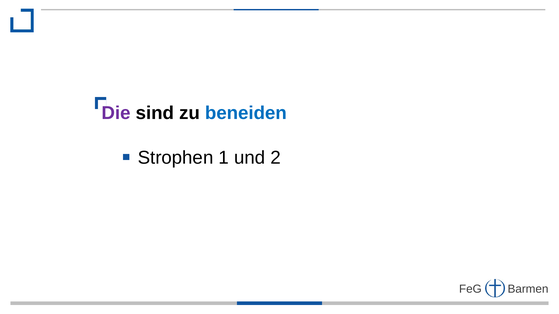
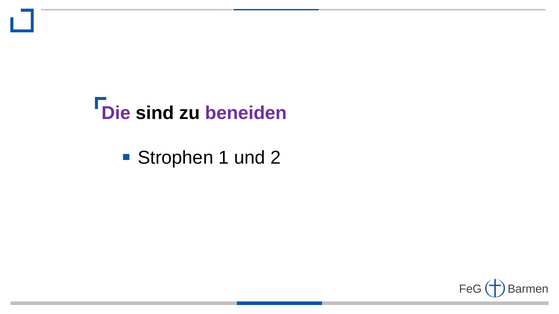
beneiden colour: blue -> purple (246, 113)
